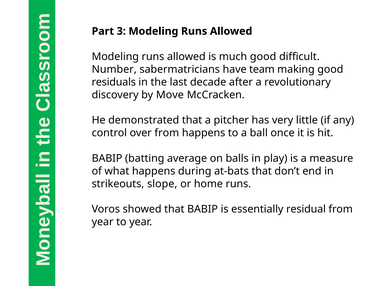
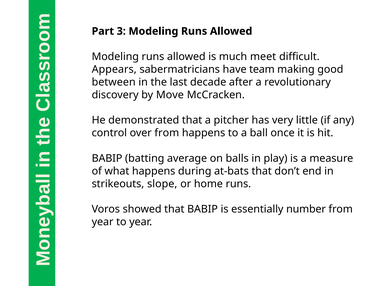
much good: good -> meet (263, 57)
Number: Number -> Appears (114, 69)
residuals: residuals -> between (114, 82)
residual: residual -> number (306, 210)
